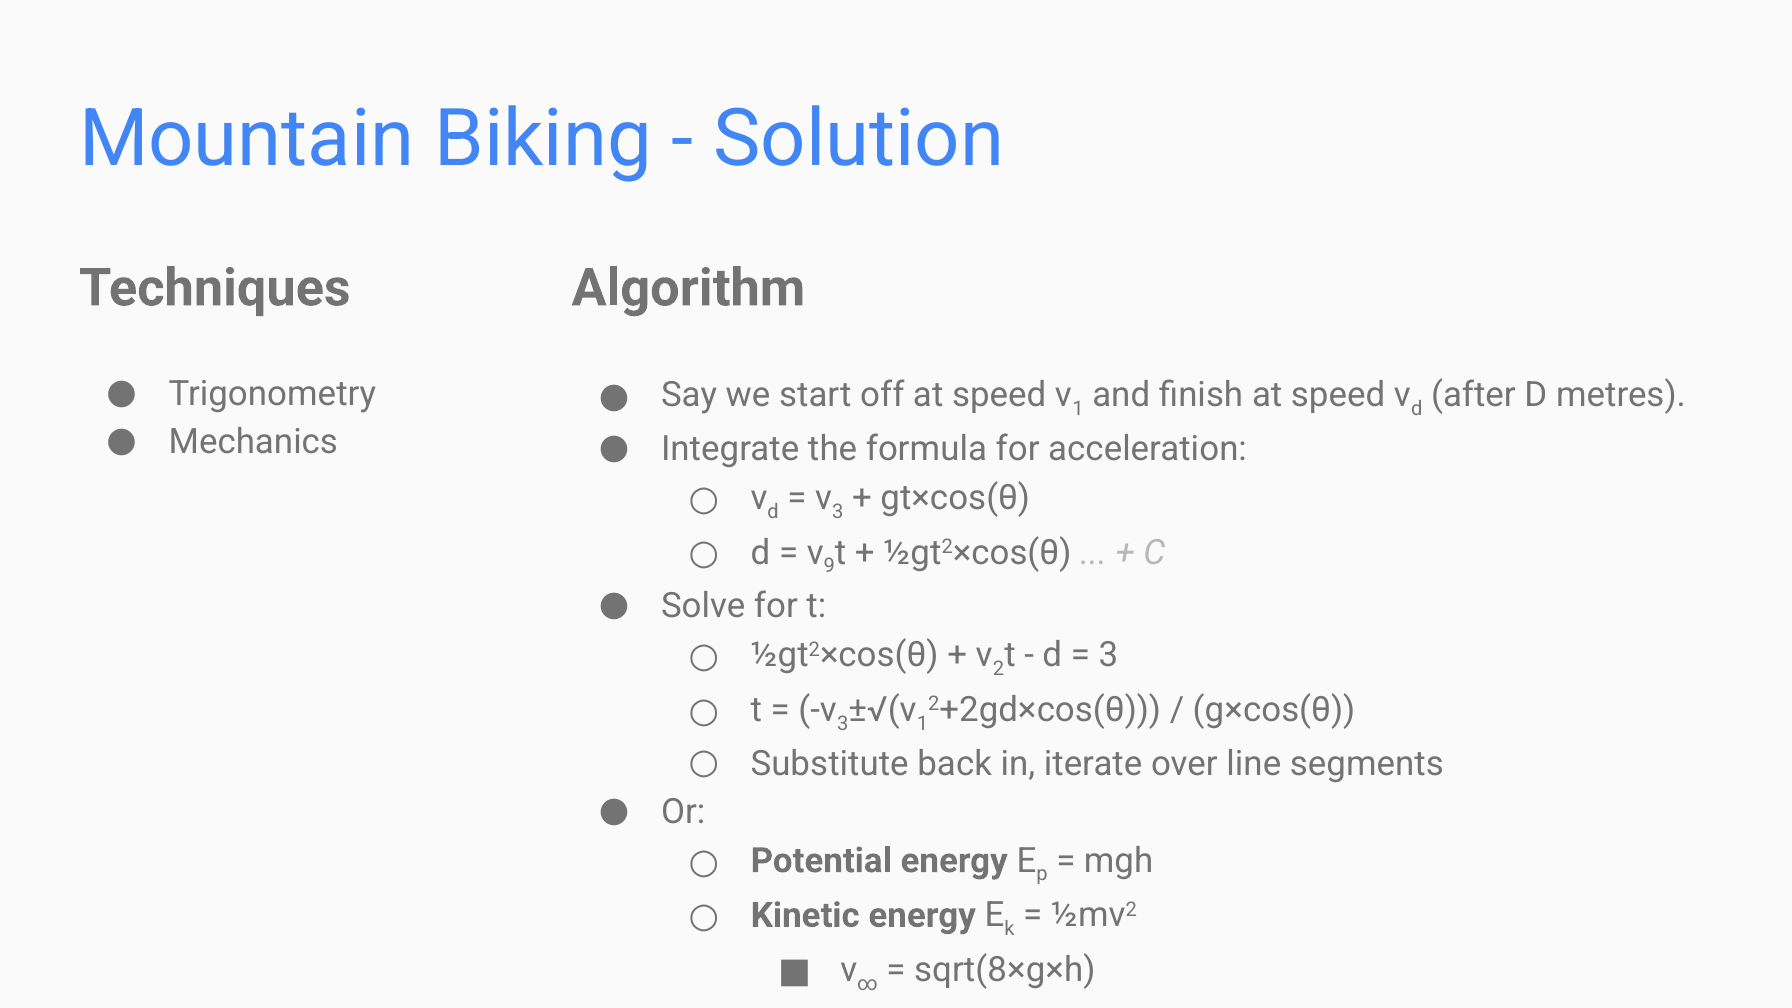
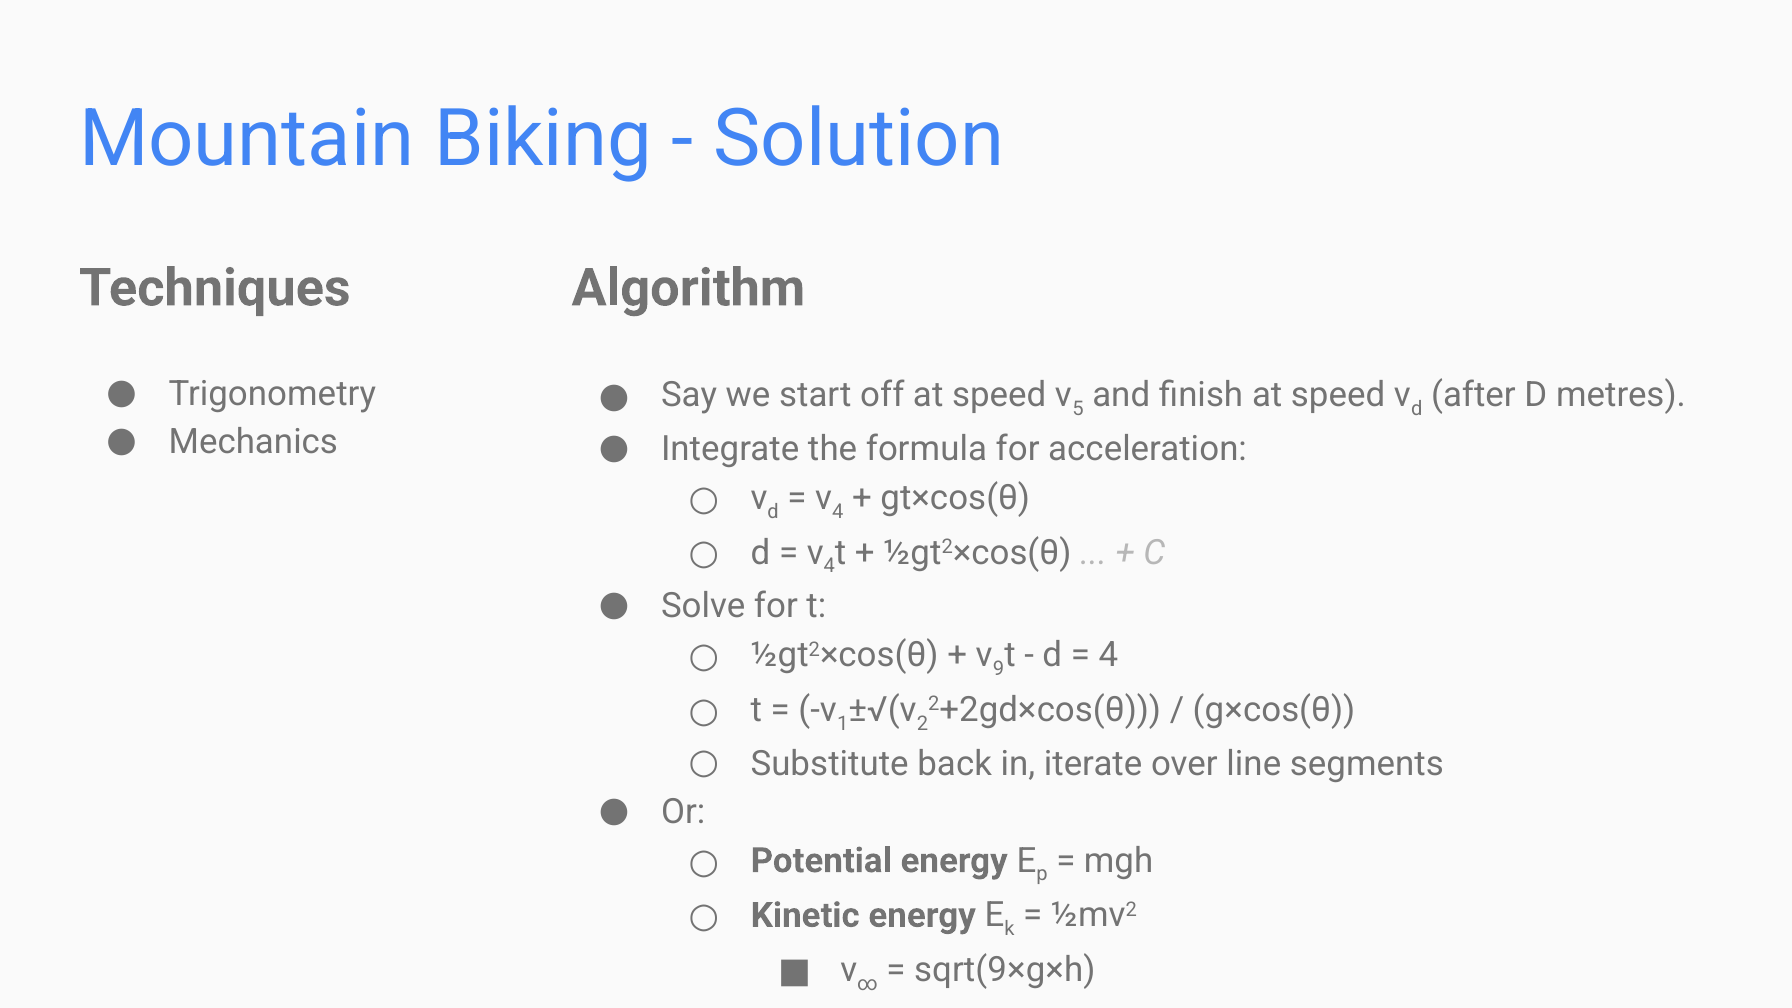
1: 1 -> 5 (1078, 409)
3: 3 -> 4 (838, 511)
9: 9 -> 4 (829, 566)
2: 2 -> 9 (999, 669)
3: 3 -> 4 (1108, 655)
3: 3 -> 1 (843, 724)
1: 1 -> 2 (922, 724)
sqrt(8×g×h: sqrt(8×g×h -> sqrt(9×g×h (1005, 970)
